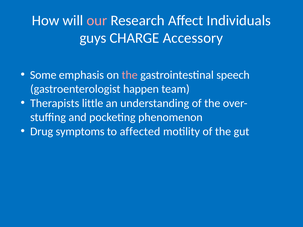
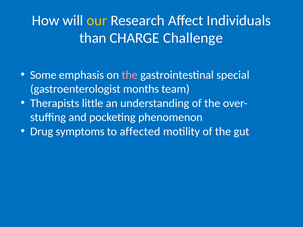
our colour: pink -> yellow (97, 20)
guys: guys -> than (93, 38)
Accessory: Accessory -> Challenge (193, 38)
speech: speech -> special (233, 75)
happen: happen -> months (141, 89)
